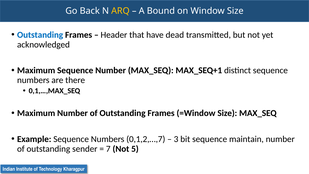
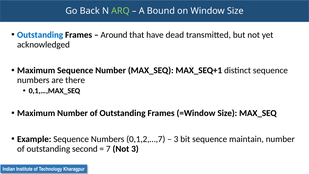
ARQ colour: yellow -> light green (120, 11)
Header: Header -> Around (114, 35)
sender: sender -> second (85, 149)
Not 5: 5 -> 3 (135, 149)
